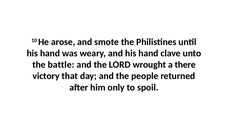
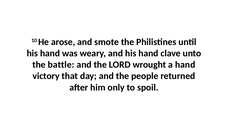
a there: there -> hand (185, 65)
